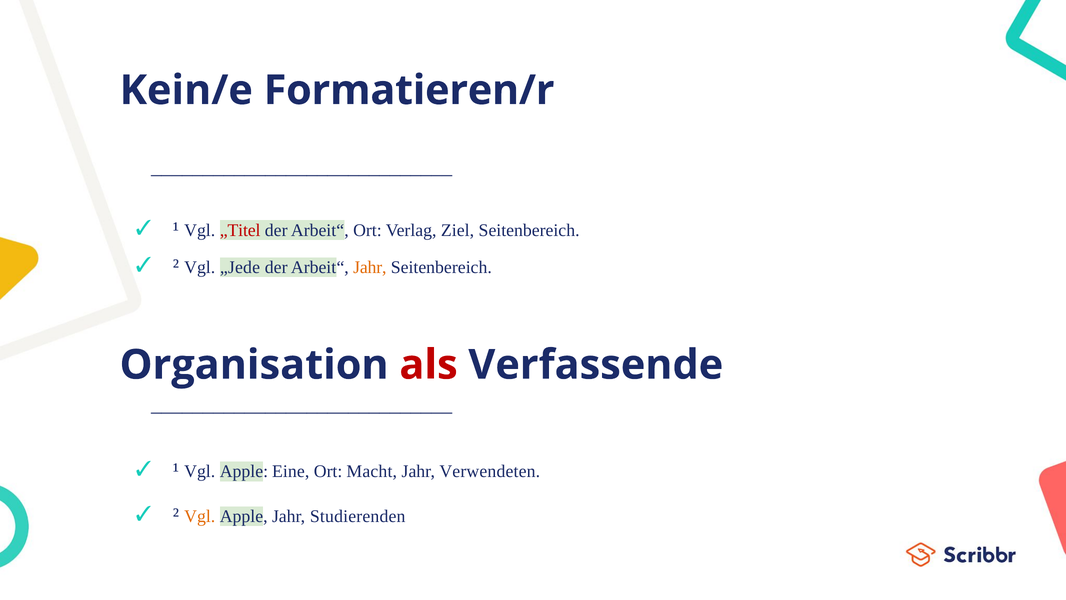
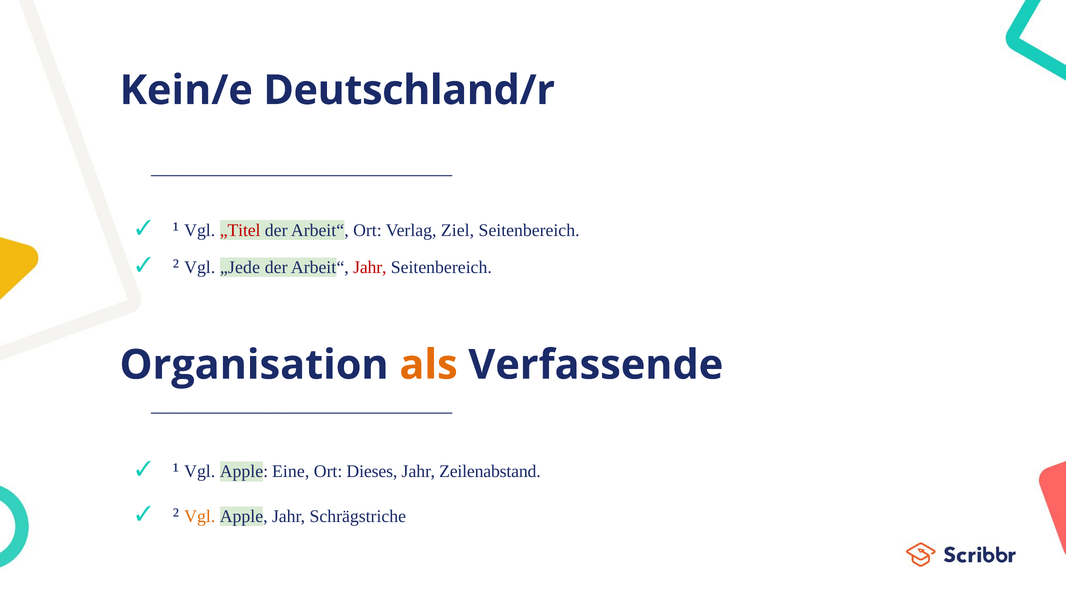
Formatieren/r: Formatieren/r -> Deutschland/r (409, 90)
Jahr colour: orange -> red (370, 267)
als colour: red -> orange (429, 365)
Macht: Macht -> Dieses (372, 471)
Verwendeten: Verwendeten -> Zeilenabstand (490, 471)
Studierenden: Studierenden -> Schrägstriche (358, 516)
